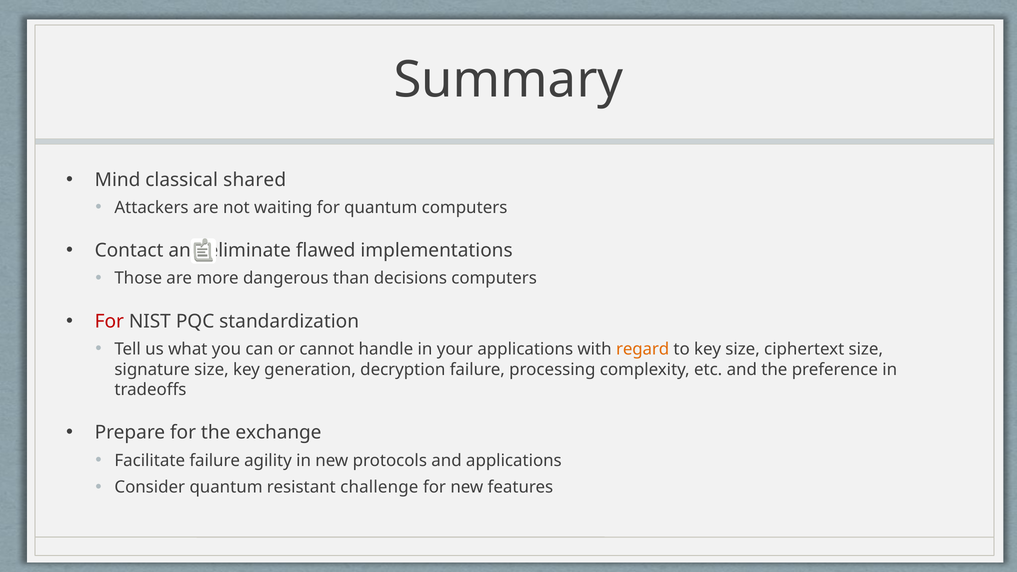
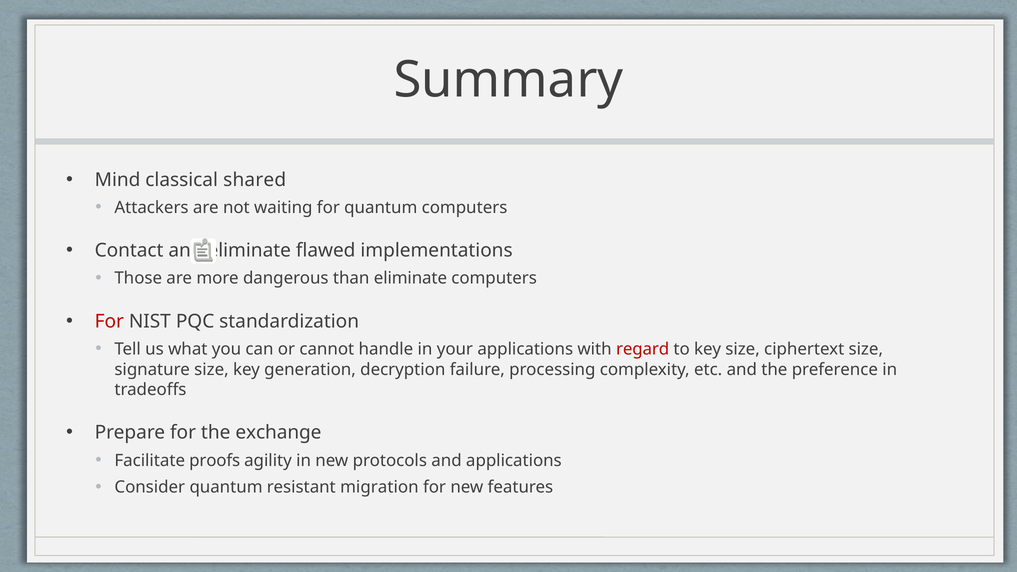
than decisions: decisions -> eliminate (410, 278)
regard colour: orange -> red (643, 349)
Facilitate failure: failure -> proofs (215, 461)
challenge: challenge -> migration (379, 487)
